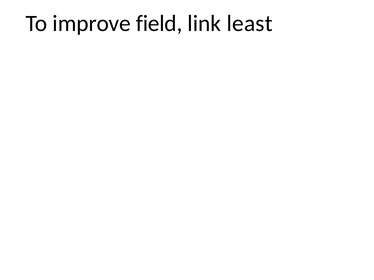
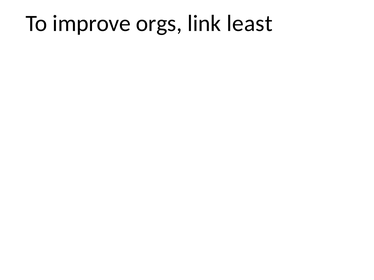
field: field -> orgs (159, 23)
